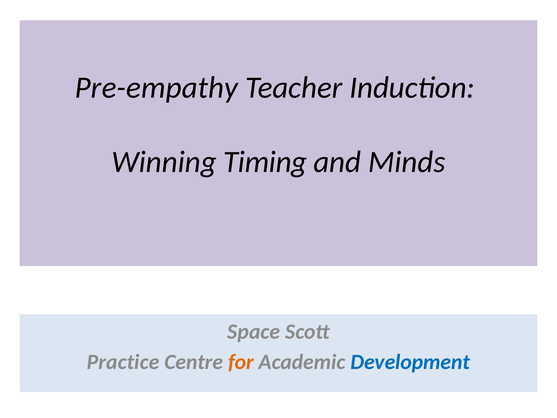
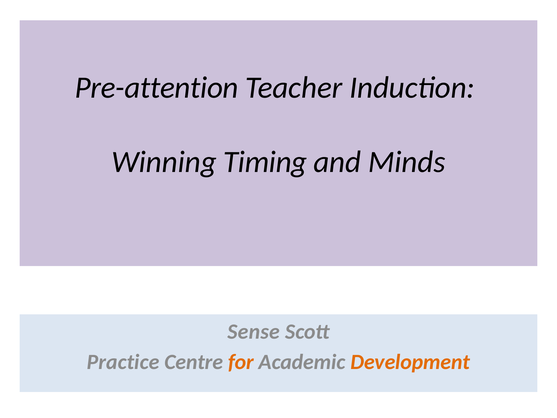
Pre-empathy: Pre-empathy -> Pre-attention (157, 88)
Space: Space -> Sense (254, 331)
Development colour: blue -> orange (410, 362)
